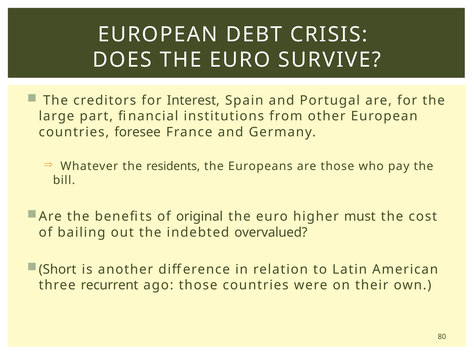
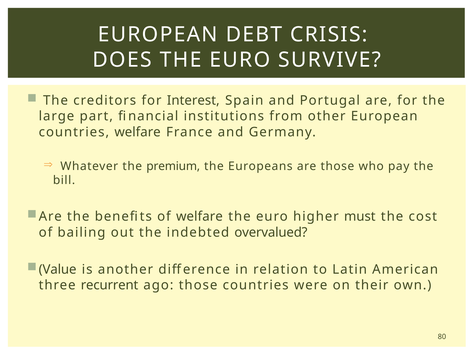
countries foresee: foresee -> welfare (138, 132)
residents: residents -> premium (173, 166)
of original: original -> welfare (199, 216)
Short: Short -> Value (58, 269)
